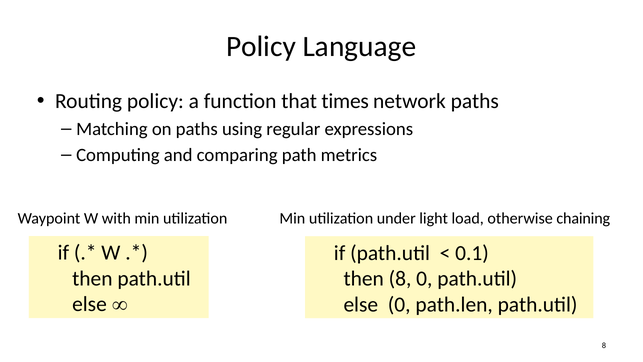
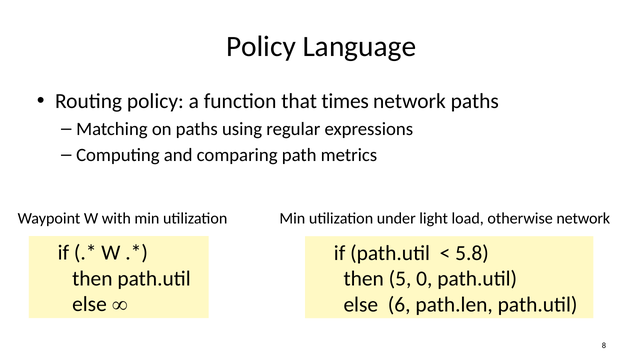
otherwise chaining: chaining -> network (583, 218)
0.1: 0.1 -> 5.8 (472, 253)
then 8: 8 -> 5 (400, 278)
else 0: 0 -> 6 (399, 304)
